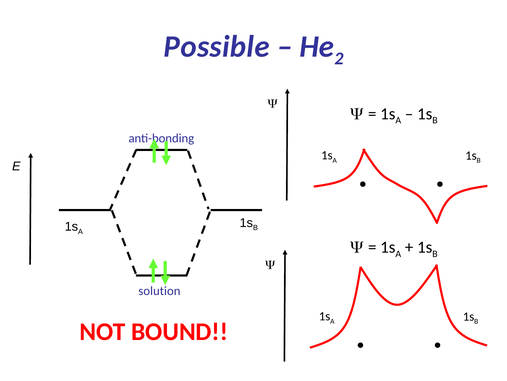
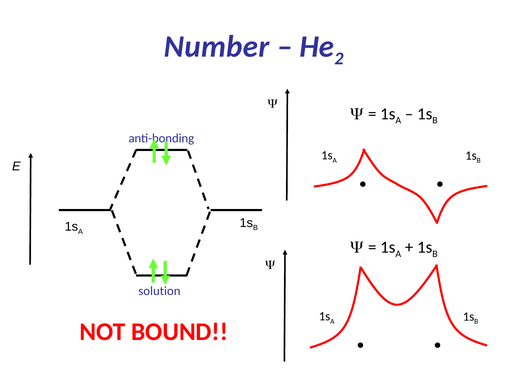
Possible: Possible -> Number (217, 47)
